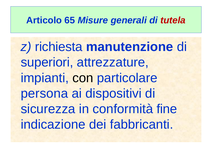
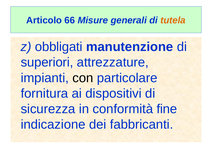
65: 65 -> 66 (70, 20)
tutela colour: red -> orange (173, 20)
richiesta: richiesta -> obbligati (59, 47)
persona: persona -> fornitura (44, 93)
